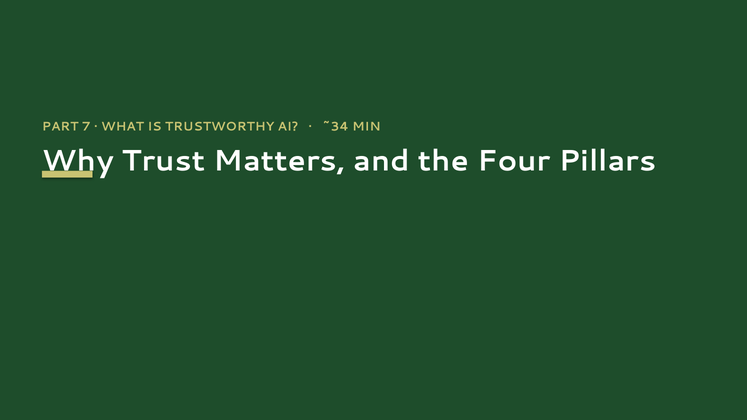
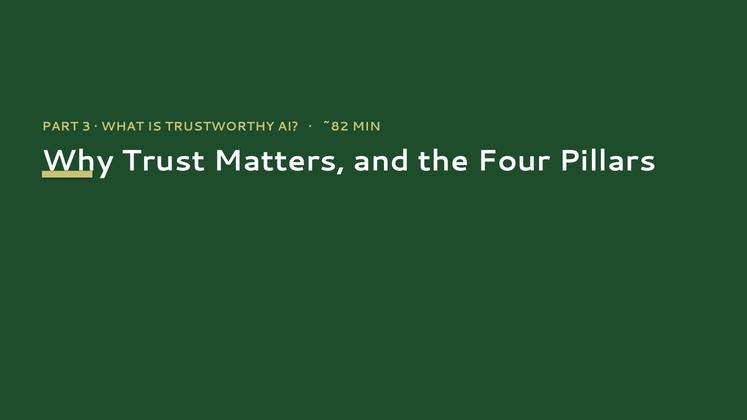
7: 7 -> 3 (86, 127)
~34: ~34 -> ~82 (335, 127)
